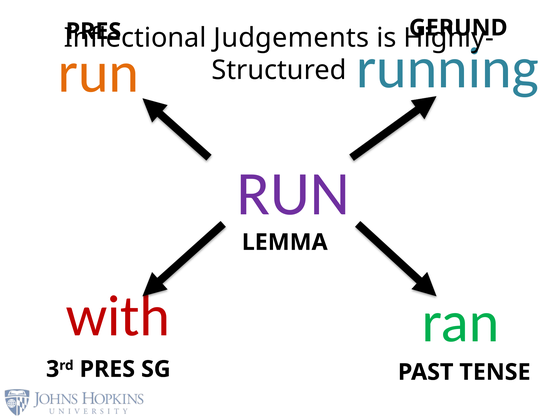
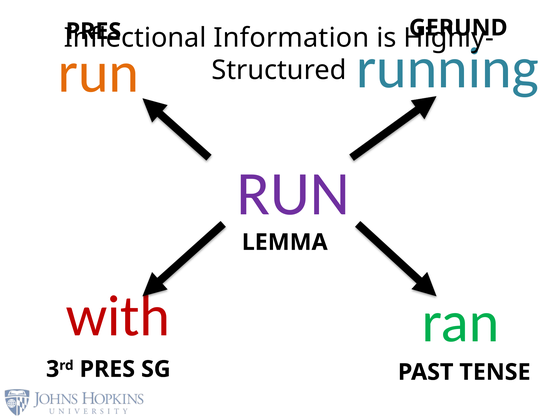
Judgements: Judgements -> Information (291, 38)
